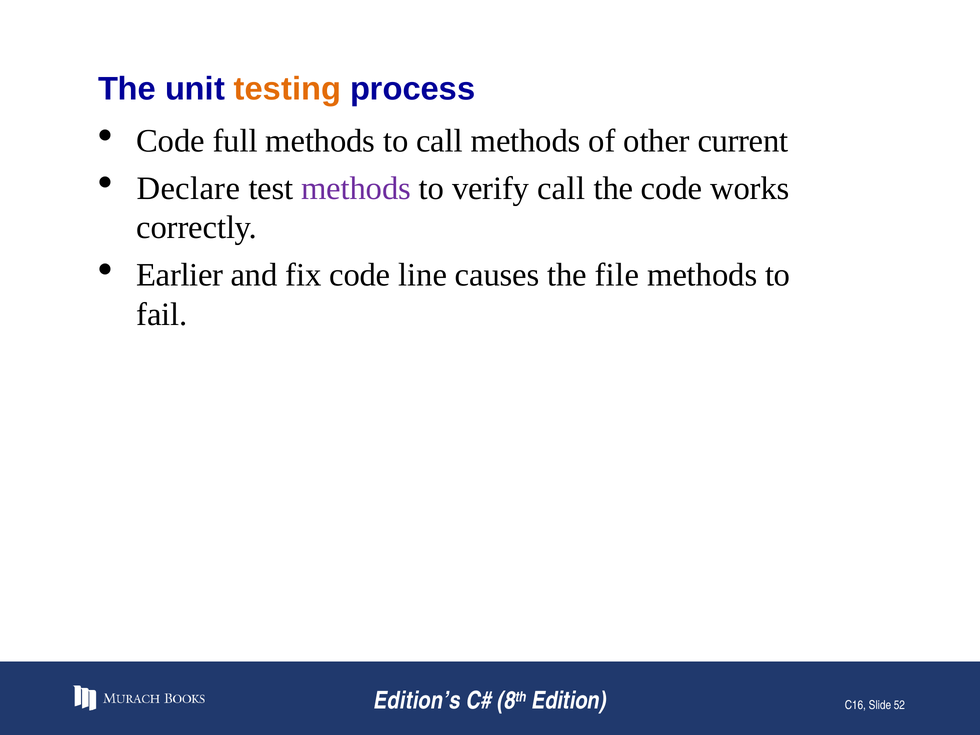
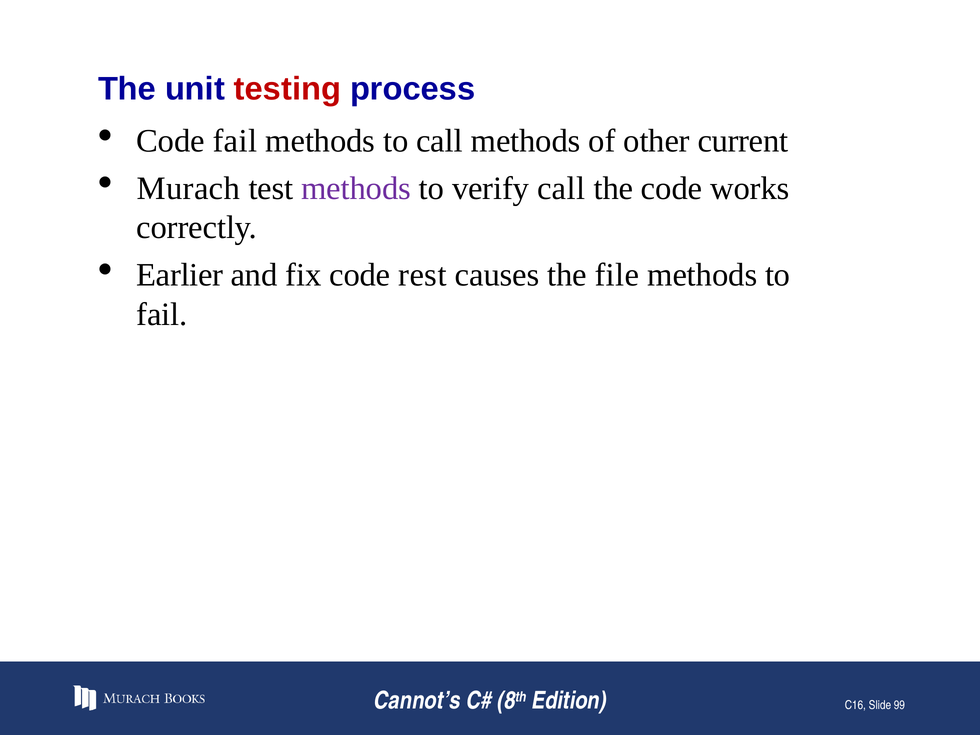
testing colour: orange -> red (287, 89)
Code full: full -> fail (235, 141)
Declare: Declare -> Murach (188, 188)
line: line -> rest (423, 275)
Edition’s: Edition’s -> Cannot’s (417, 701)
52: 52 -> 99 (899, 705)
